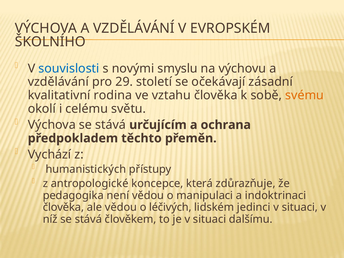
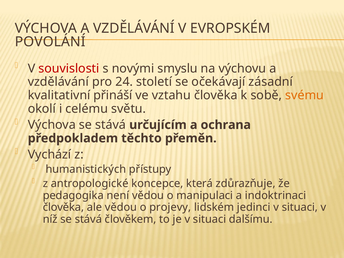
ŠKOLNÍHO: ŠKOLNÍHO -> POVOLÁNÍ (50, 42)
souvislosti colour: blue -> red (69, 68)
29: 29 -> 24 (124, 82)
rodina: rodina -> přináší (113, 95)
léčivých: léčivých -> projevy (170, 207)
